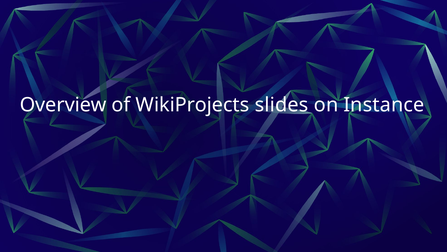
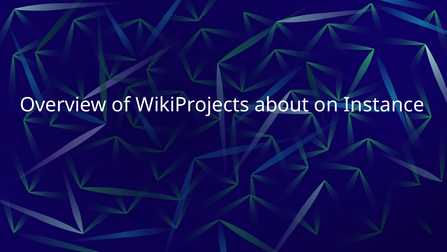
slides: slides -> about (282, 105)
